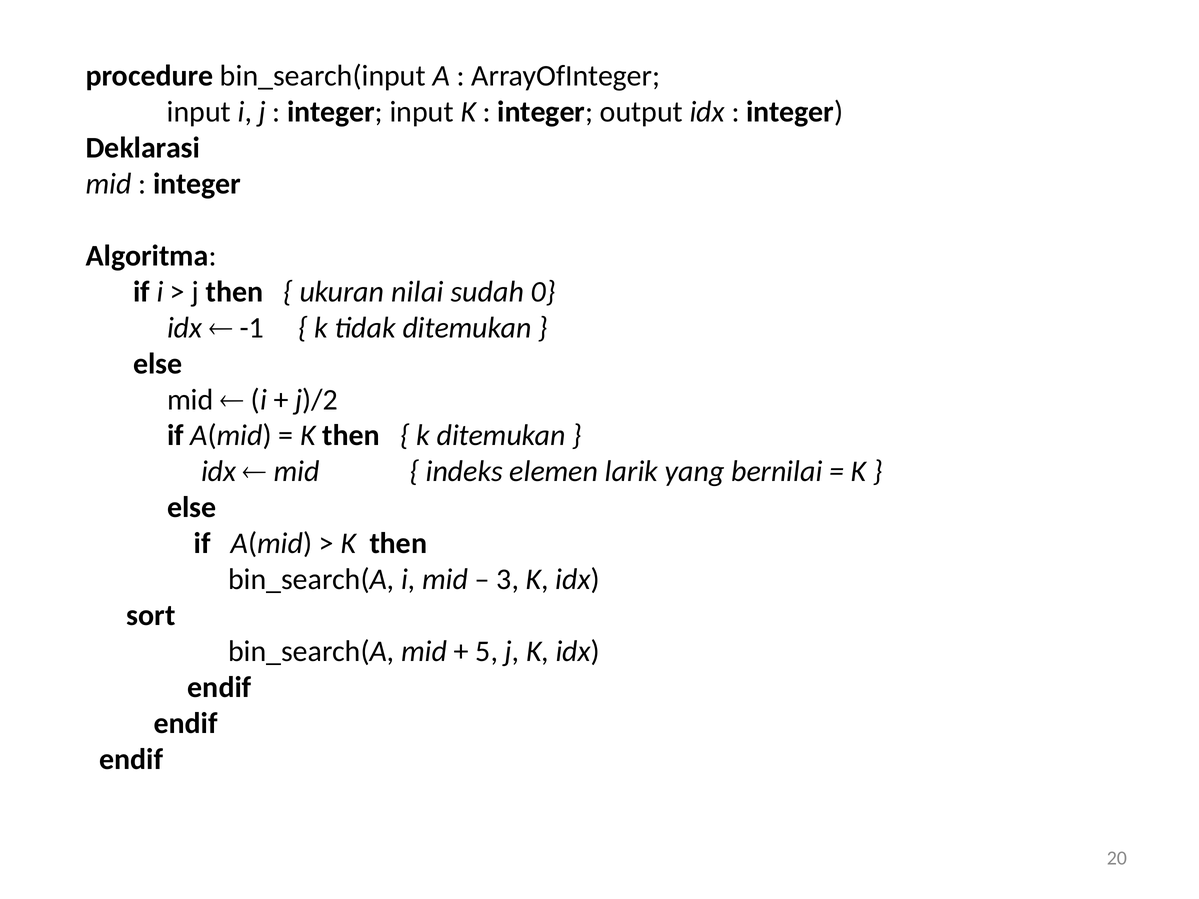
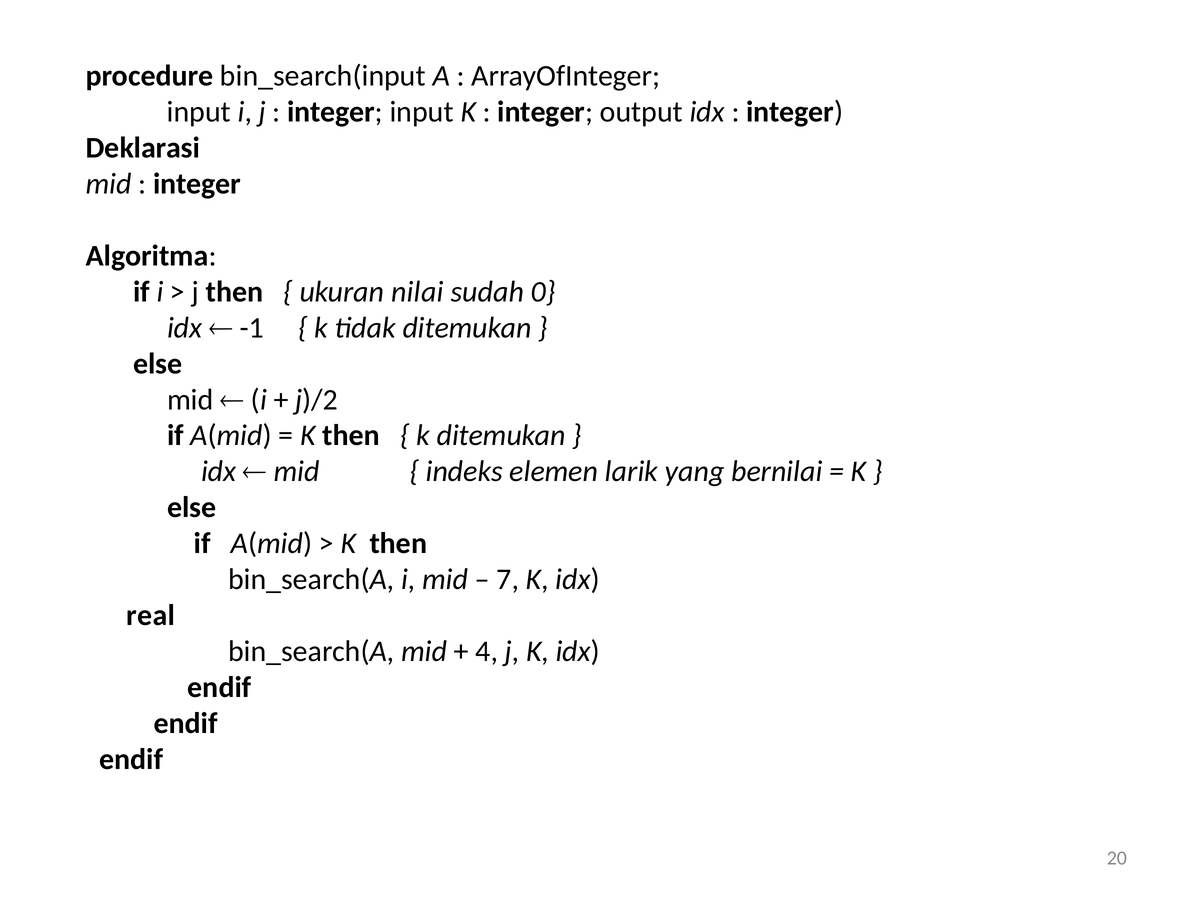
3: 3 -> 7 (508, 580)
sort: sort -> real (151, 616)
5: 5 -> 4 (487, 652)
